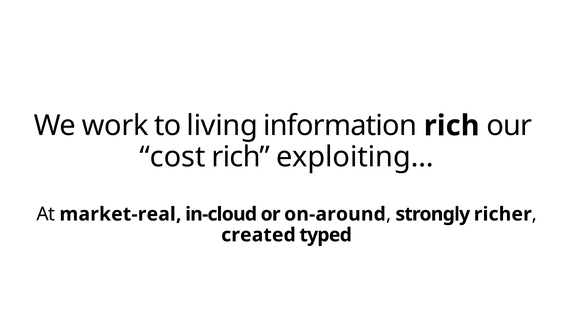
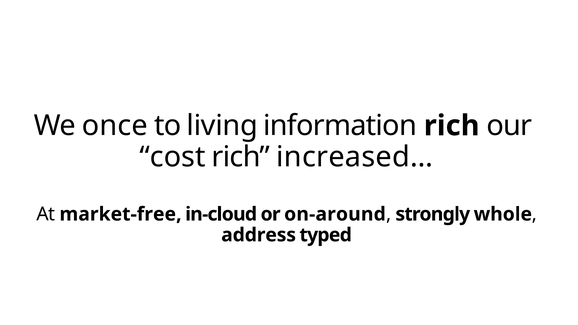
work: work -> once (115, 126)
exploiting…: exploiting… -> increased… (355, 157)
market-real: market-real -> market-free (121, 214)
richer: richer -> whole (503, 214)
created: created -> address (259, 235)
